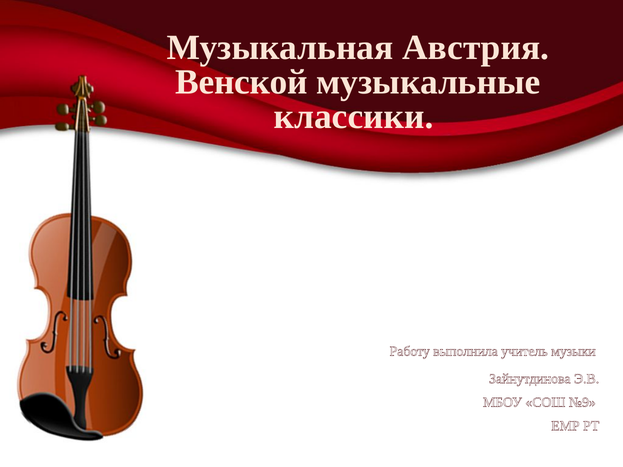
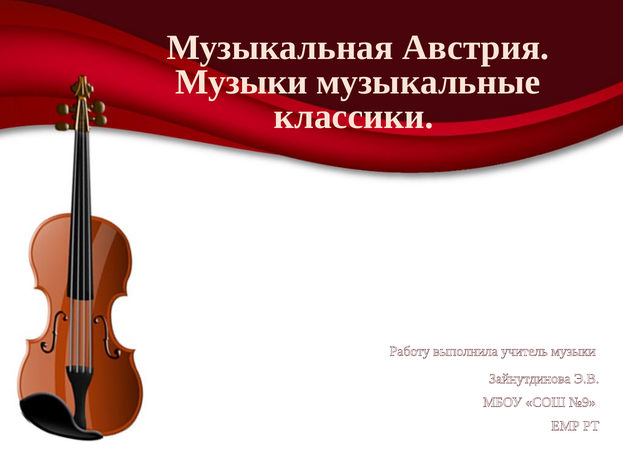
Венской: Венской -> Музыки (242, 82)
